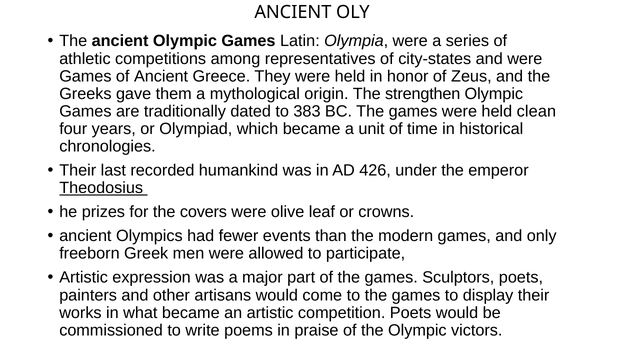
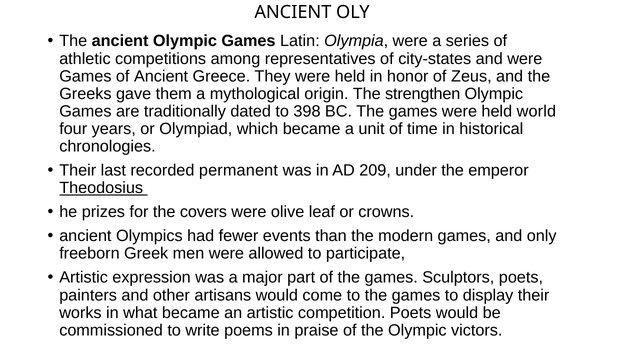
383: 383 -> 398 (307, 111)
clean: clean -> world (536, 111)
humankind: humankind -> permanent (238, 170)
426: 426 -> 209 (375, 170)
